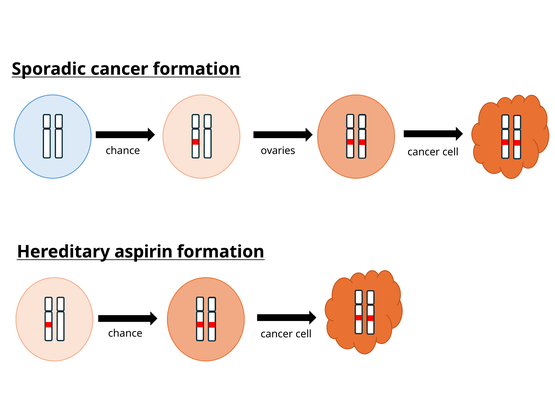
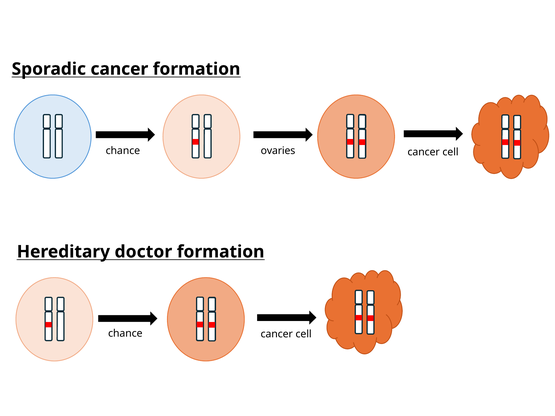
aspirin: aspirin -> doctor (143, 252)
